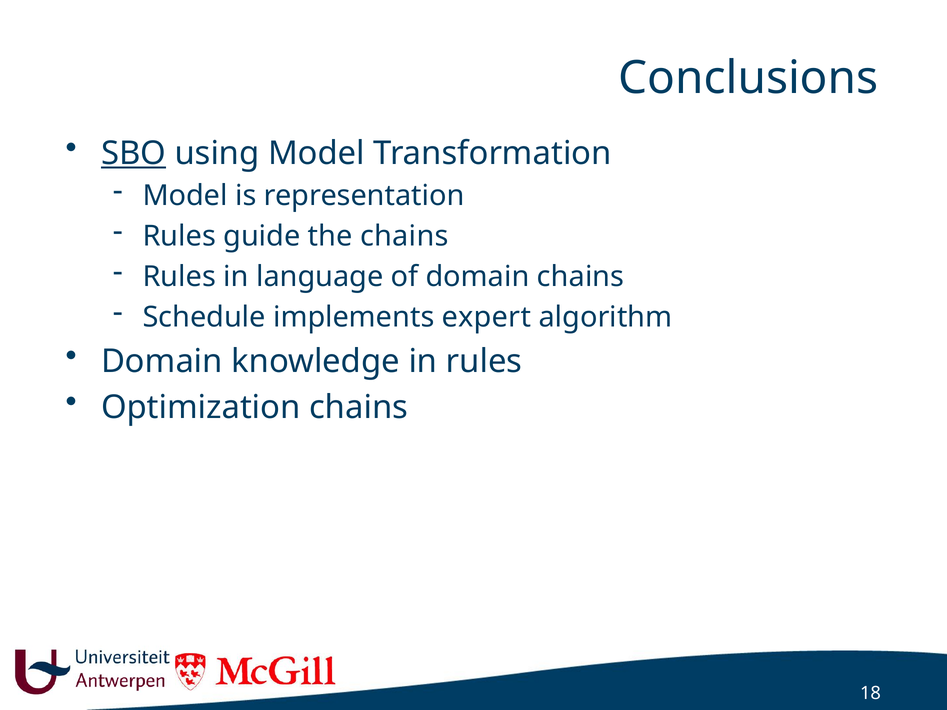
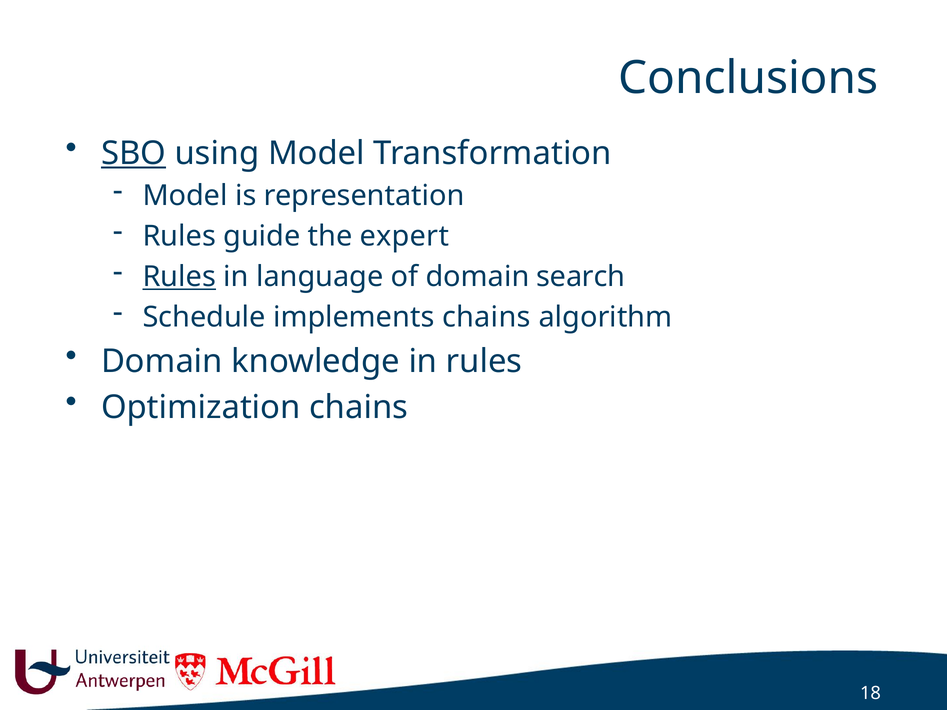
the chains: chains -> expert (404, 236)
Rules underline: none -> present (179, 277)
domain chains: chains -> search (581, 277)
implements expert: expert -> chains (486, 317)
